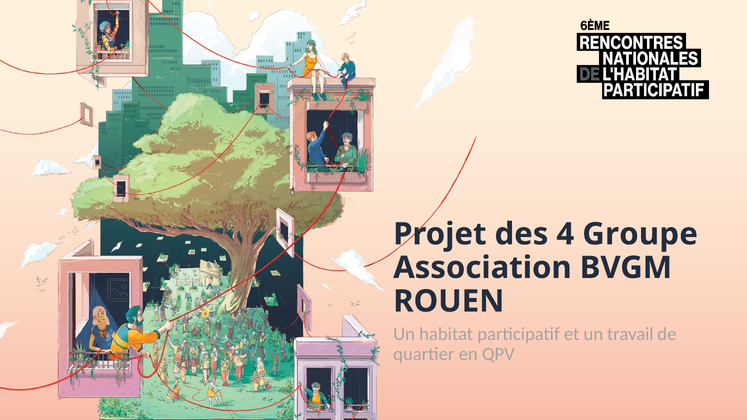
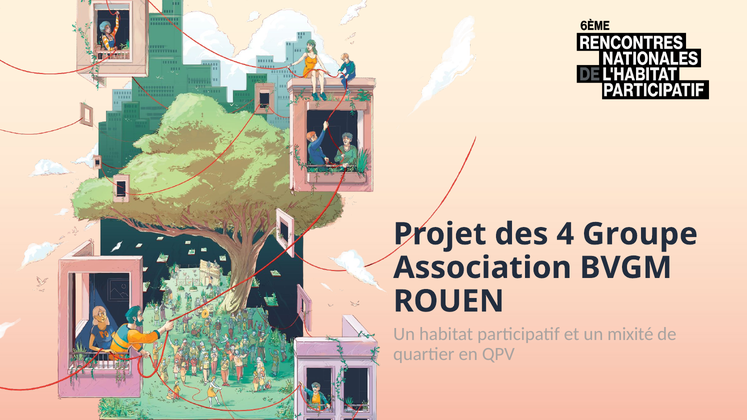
travail: travail -> mixité (630, 334)
